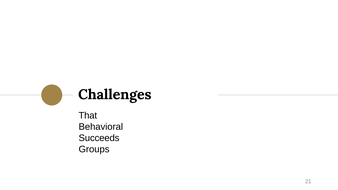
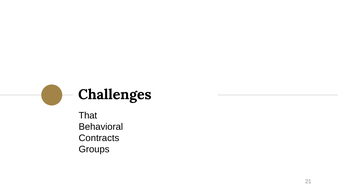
Succeeds: Succeeds -> Contracts (99, 138)
